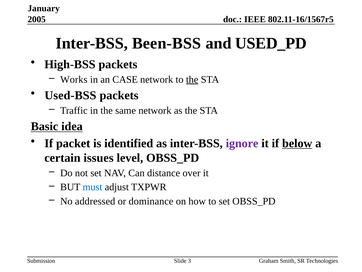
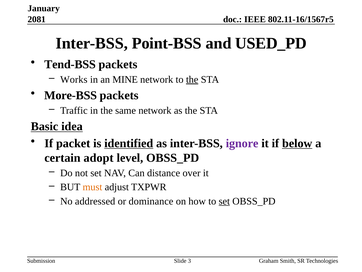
2005: 2005 -> 2081 (37, 19)
Been-BSS: Been-BSS -> Point-BSS (167, 43)
High-BSS: High-BSS -> Tend-BSS (70, 64)
CASE: CASE -> MINE (125, 79)
Used-BSS: Used-BSS -> More-BSS (71, 95)
identified underline: none -> present (129, 143)
issues: issues -> adopt (99, 158)
must colour: blue -> orange (92, 187)
set underline: none -> present (224, 201)
